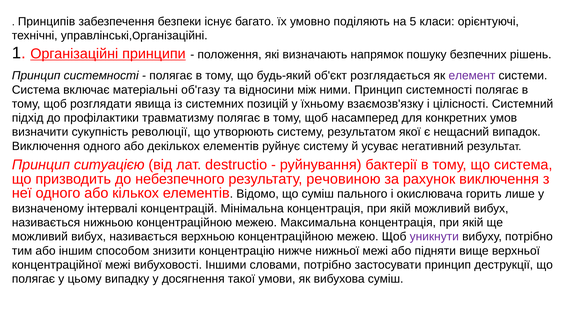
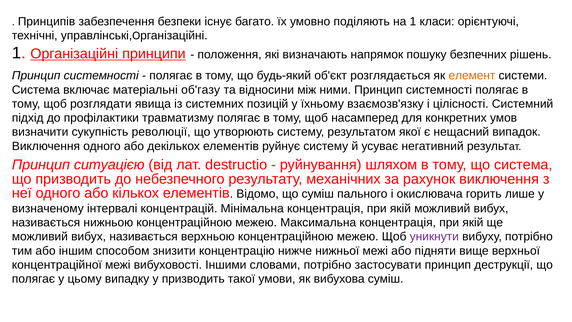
на 5: 5 -> 1 (413, 21)
елемент colour: purple -> orange (472, 76)
бактерії: бактерії -> шляхом (391, 165)
речовиною: речовиною -> механічних (343, 179)
у досягнення: досягнення -> призводить (193, 279)
